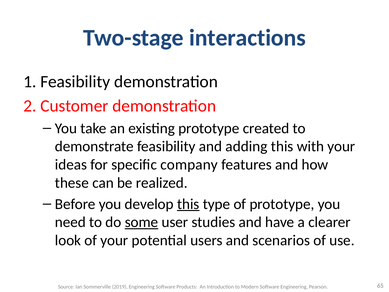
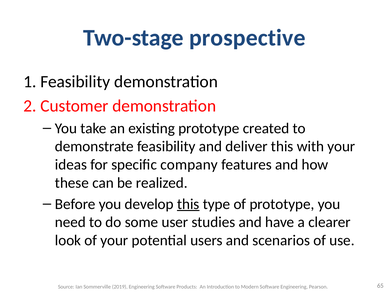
interactions: interactions -> prospective (247, 38)
adding: adding -> deliver (247, 146)
some underline: present -> none (142, 222)
